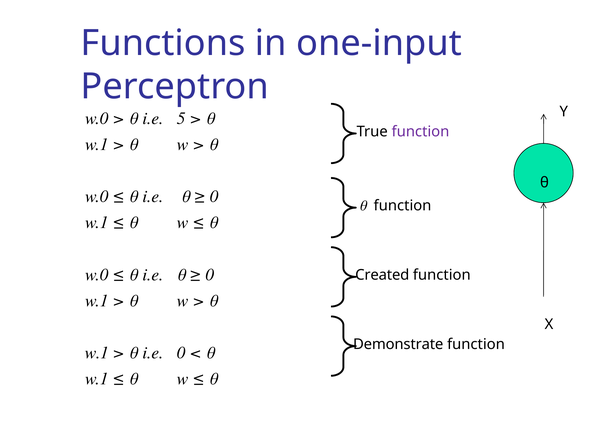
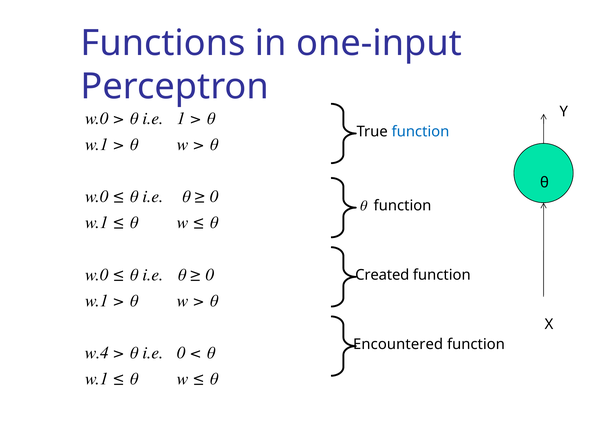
5: 5 -> 1 (181, 118)
function colour: purple -> blue (420, 131)
Demonstrate: Demonstrate -> Encountered (398, 344)
w.1: w.1 -> w.4 (97, 353)
